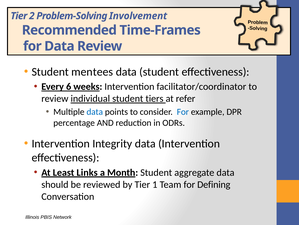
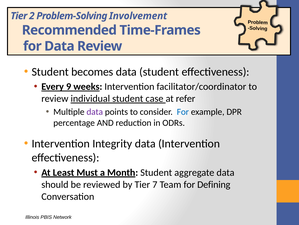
mentees: mentees -> becomes (92, 72)
6: 6 -> 9 (69, 86)
tiers: tiers -> case (154, 98)
data colour: blue -> purple (95, 112)
Links: Links -> Must (87, 172)
1: 1 -> 7 (155, 184)
